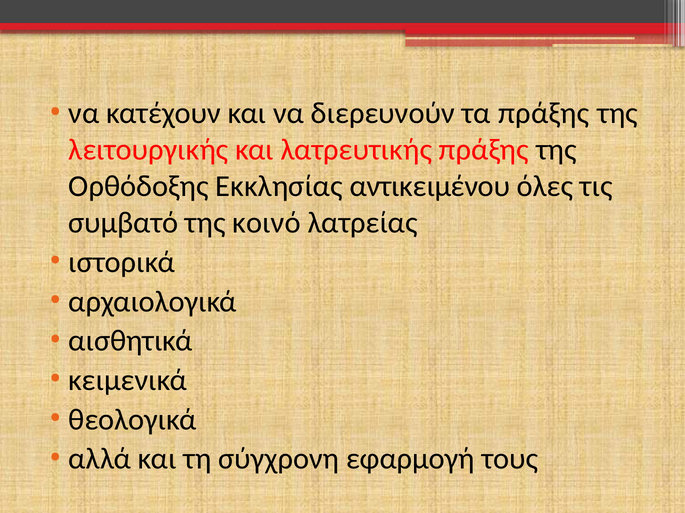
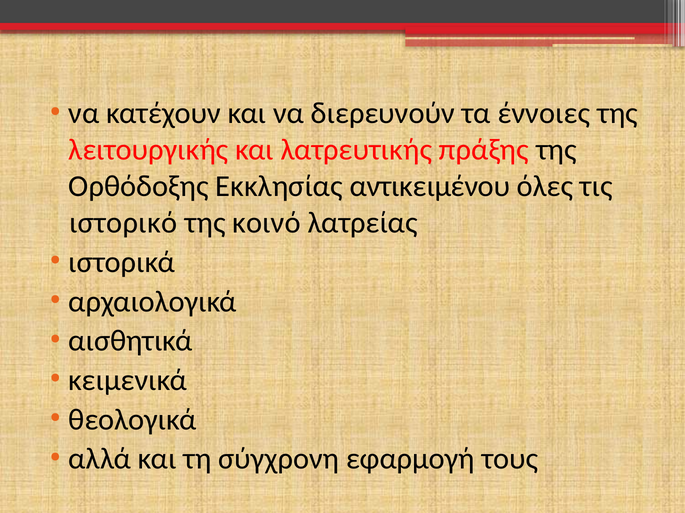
τα πράξης: πράξης -> έννοιες (544, 113)
συμβατό: συμβατό -> ιστορικό (123, 223)
